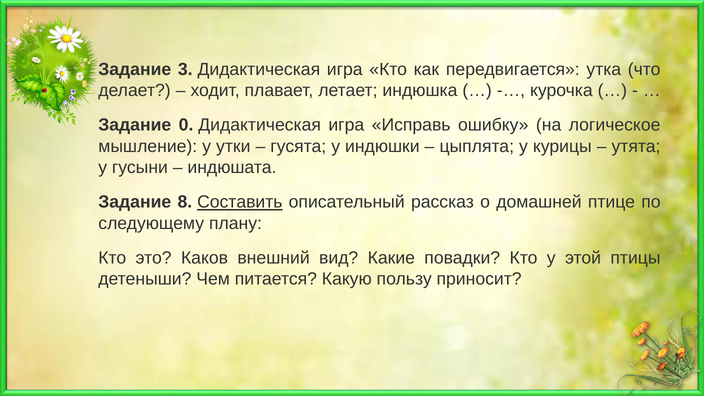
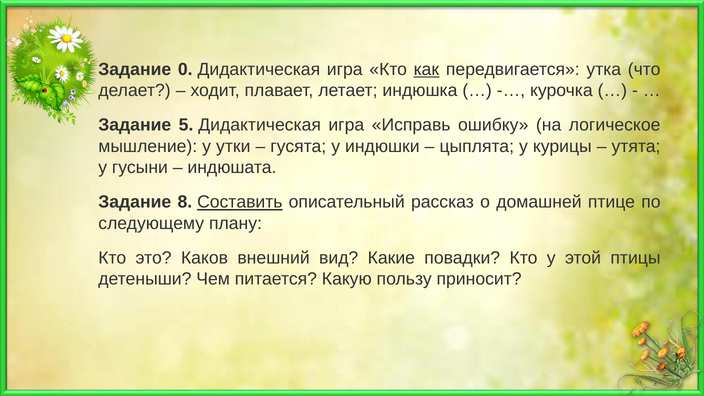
3: 3 -> 0 (185, 69)
как underline: none -> present (426, 69)
0: 0 -> 5 (186, 125)
